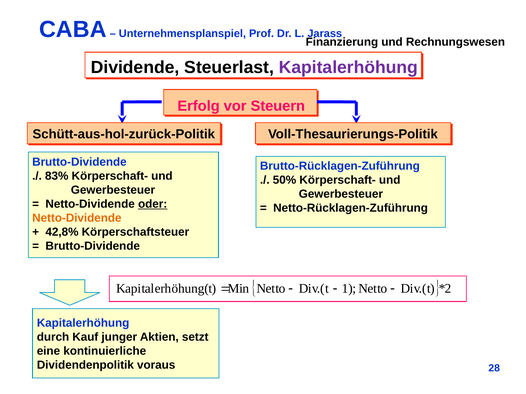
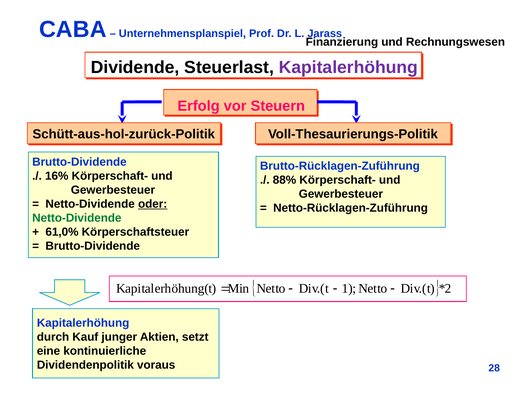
83%: 83% -> 16% (57, 176)
50%: 50% -> 88% (285, 180)
Netto-Dividende colour: orange -> green (77, 218)
42,8%: 42,8% -> 61,0% (62, 232)
